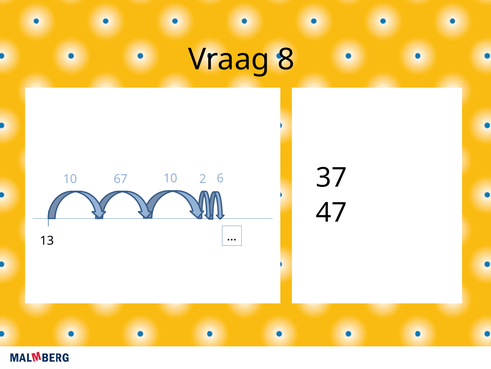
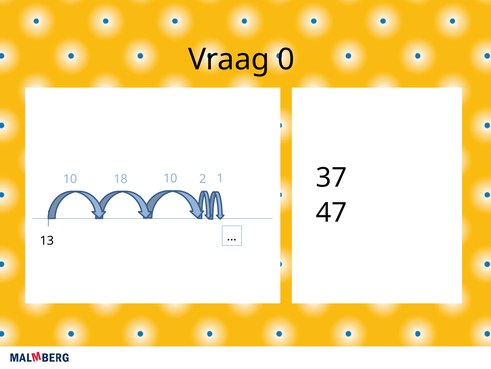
8: 8 -> 0 (286, 59)
67: 67 -> 18 (121, 179)
6: 6 -> 1 (220, 178)
